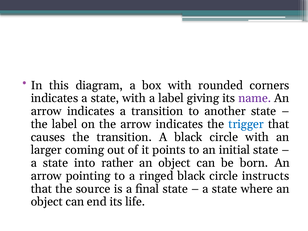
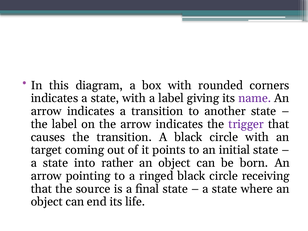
trigger colour: blue -> purple (246, 124)
larger: larger -> target (46, 150)
instructs: instructs -> receiving (266, 176)
